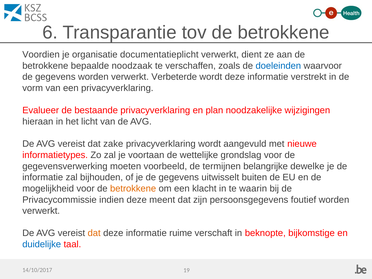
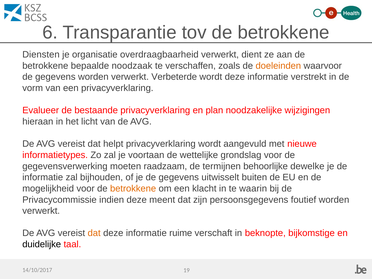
Voordien: Voordien -> Diensten (41, 55)
documentatieplicht: documentatieplicht -> overdraagbaarheid (159, 55)
doeleinden colour: blue -> orange (278, 66)
zake: zake -> helpt (113, 144)
voorbeeld: voorbeeld -> raadzaam (165, 166)
belangrijke: belangrijke -> behoorlijke (266, 166)
duidelijke colour: blue -> black (42, 244)
